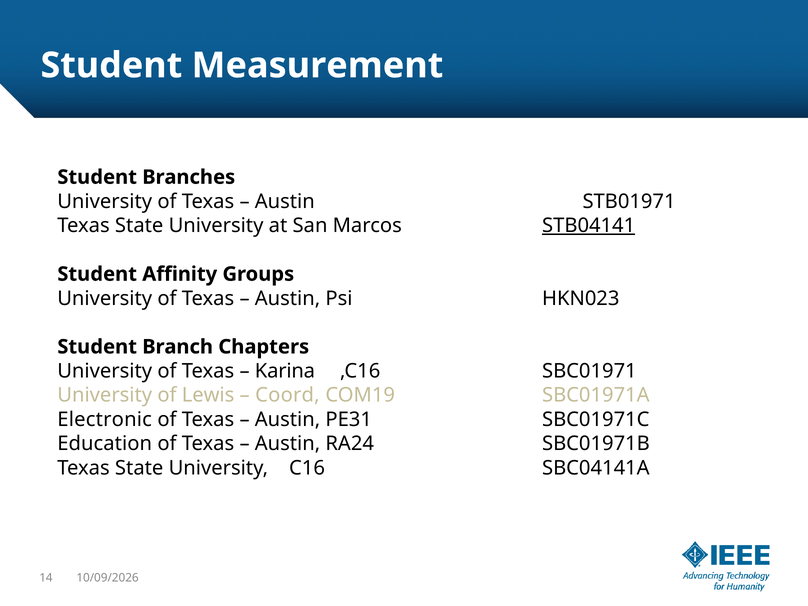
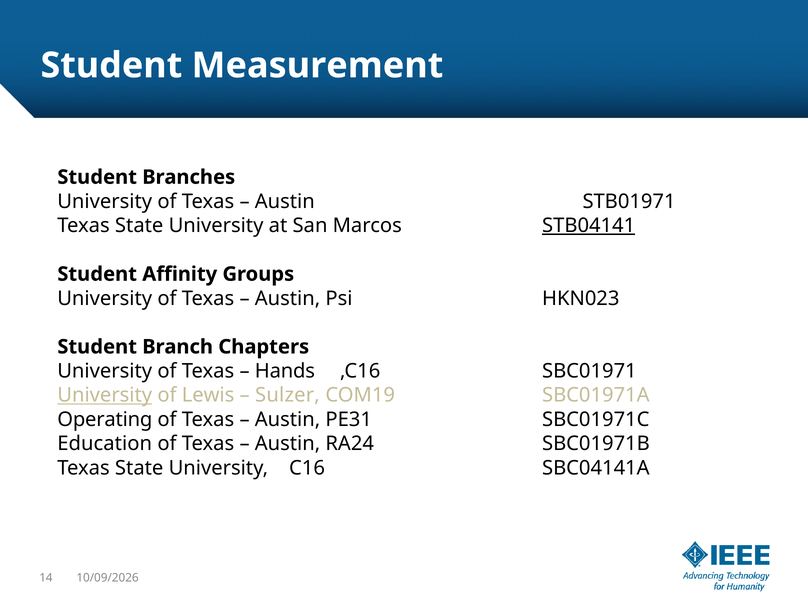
Karina: Karina -> Hands (285, 371)
University underline: none -> present (105, 395)
Coord: Coord -> Sulzer (287, 395)
Electronic: Electronic -> Operating (105, 420)
